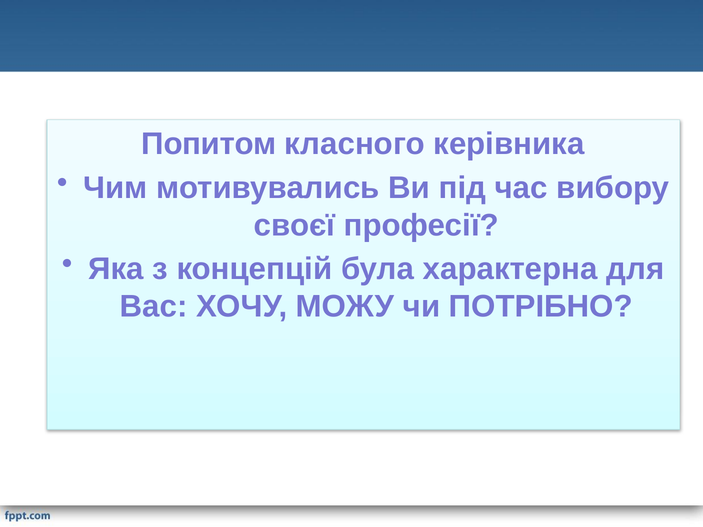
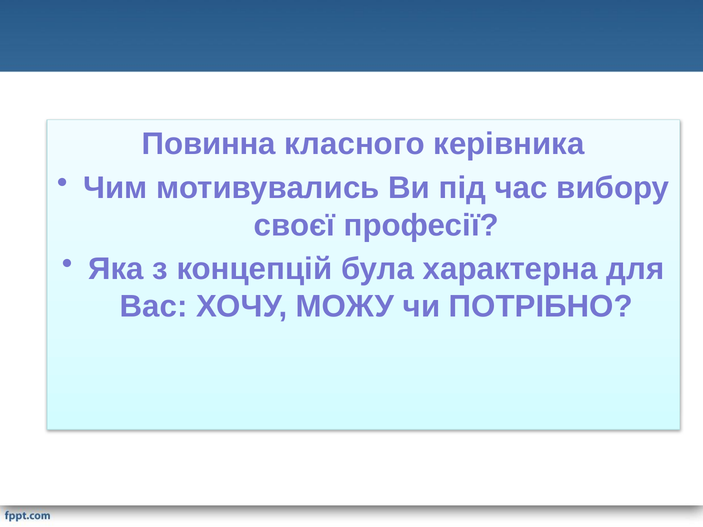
Попитом: Попитом -> Повинна (209, 144)
